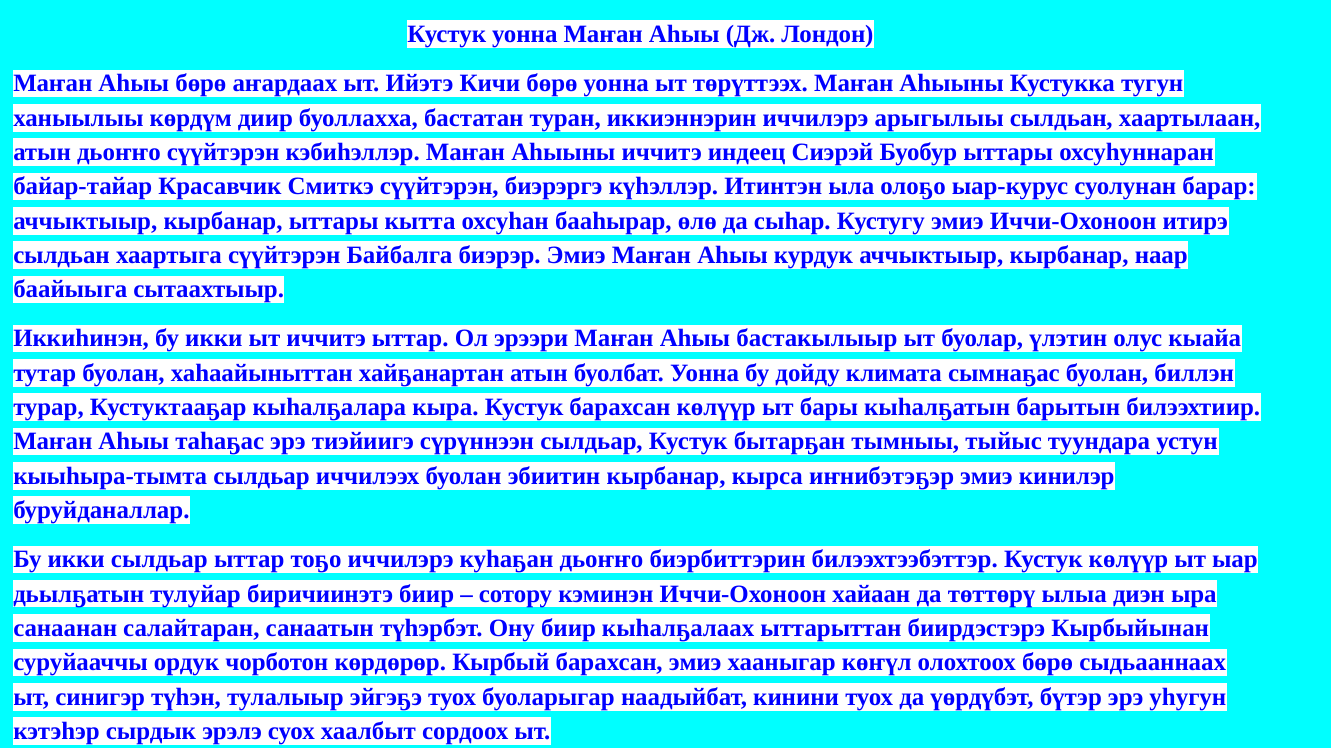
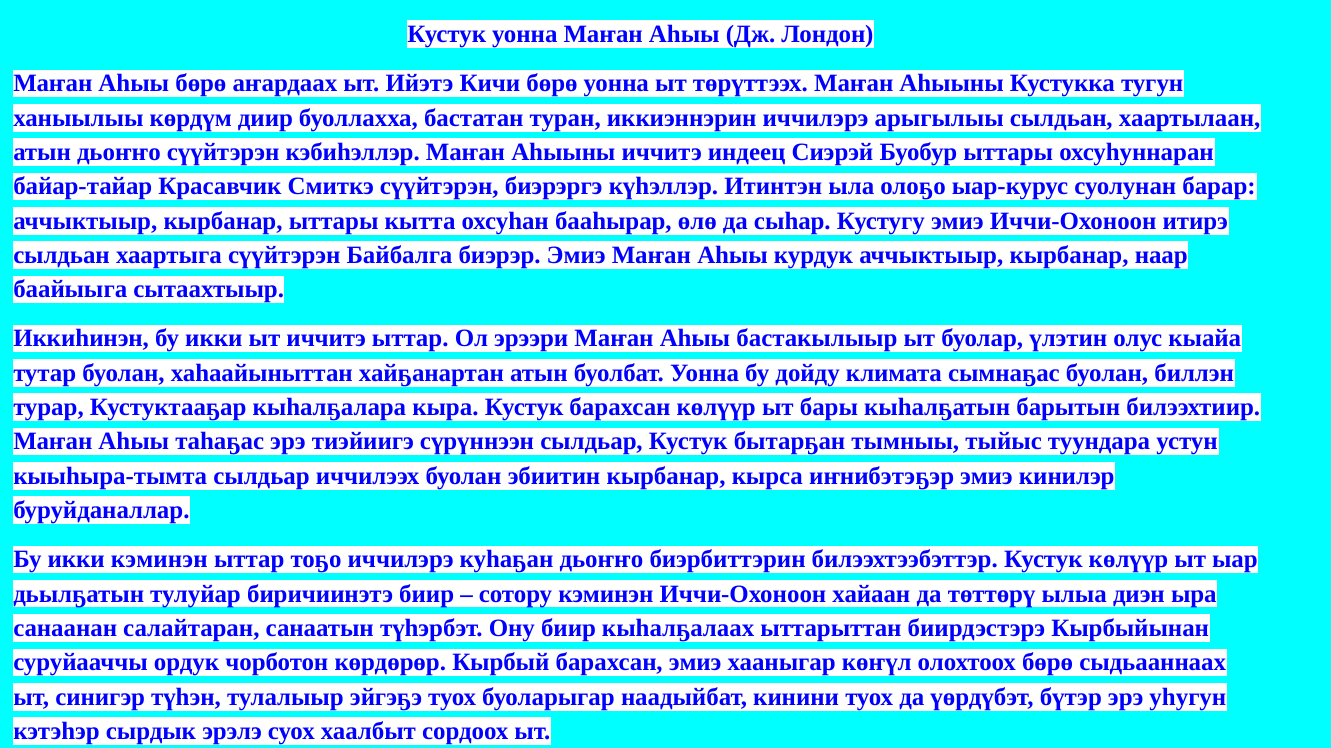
икки сылдьар: сылдьар -> кэминэн (159, 560)
